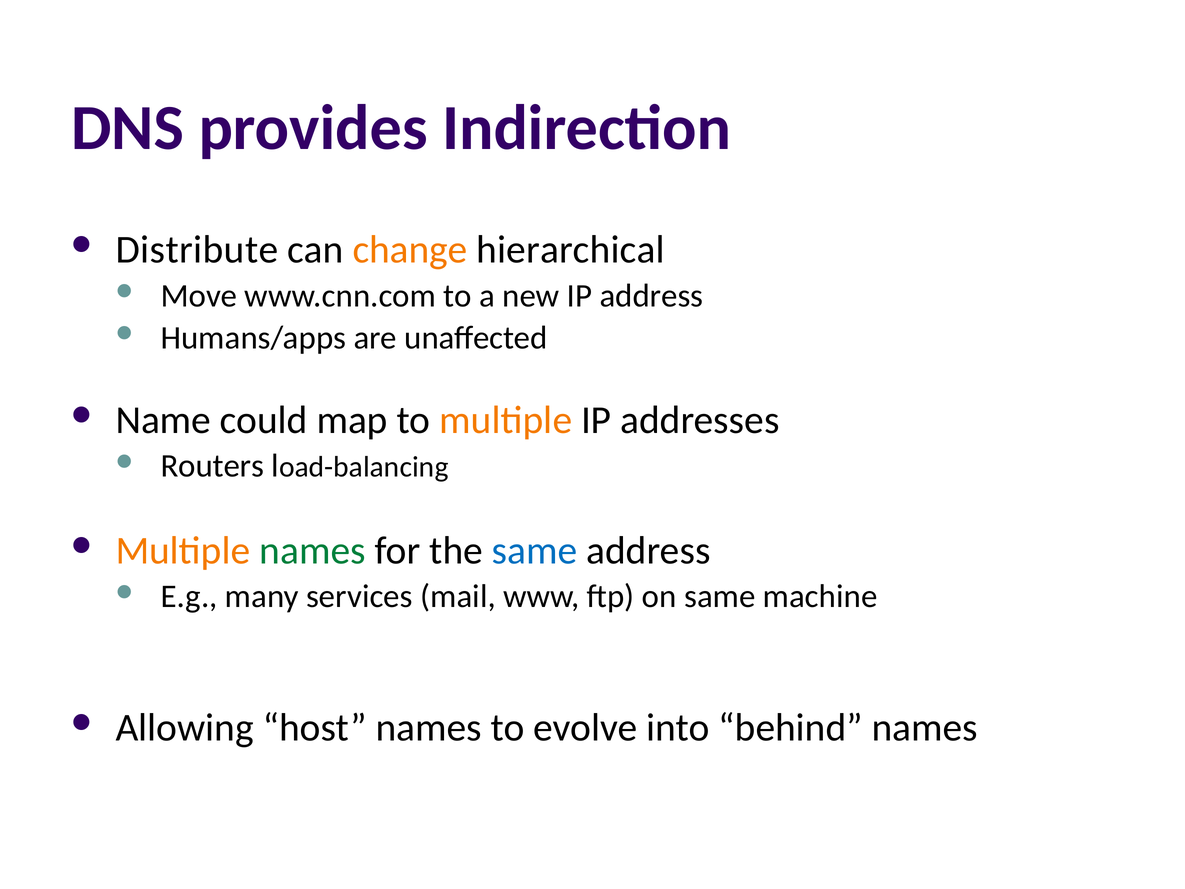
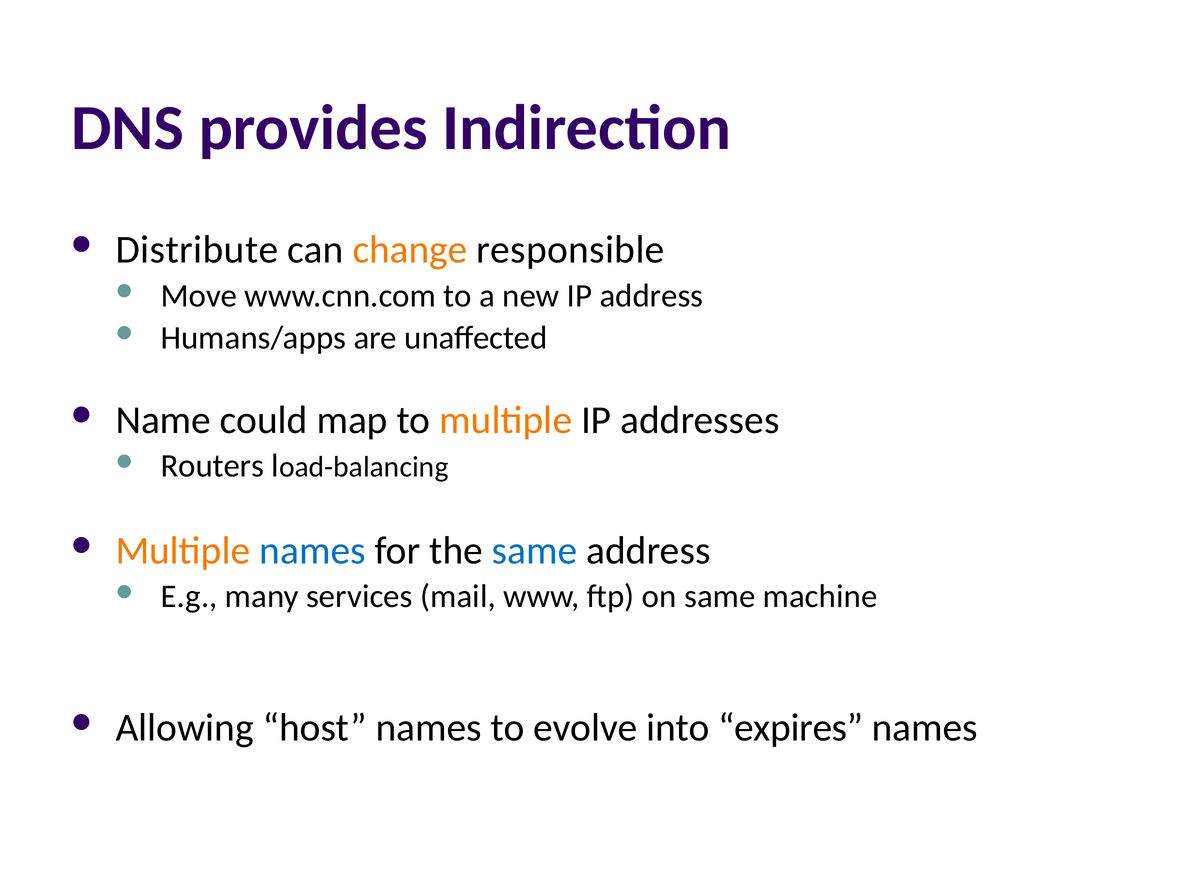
hierarchical: hierarchical -> responsible (570, 250)
names colour: green -> blue (313, 551)
behind: behind -> expires (791, 728)
